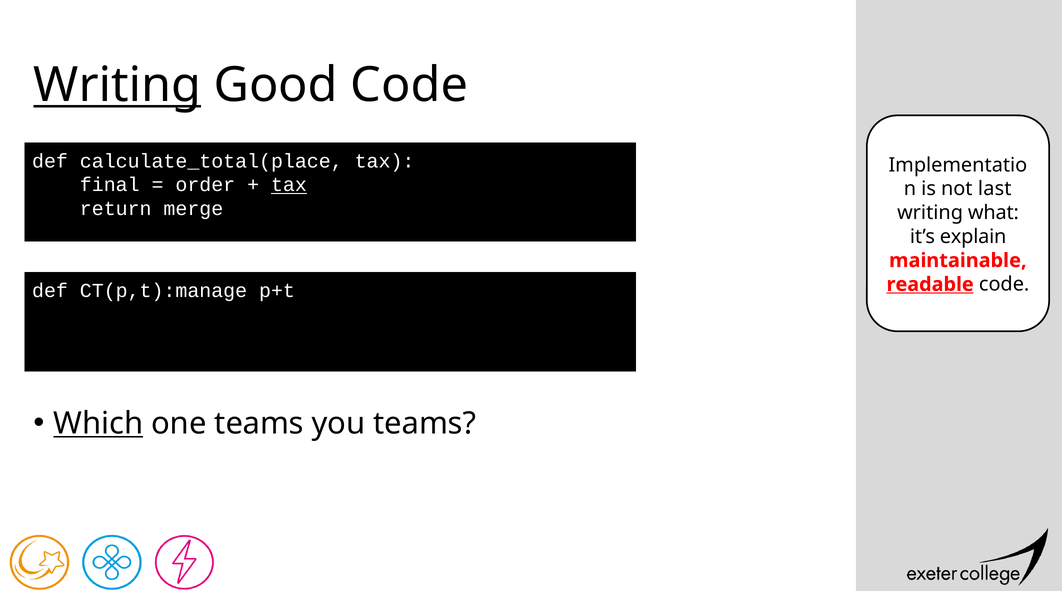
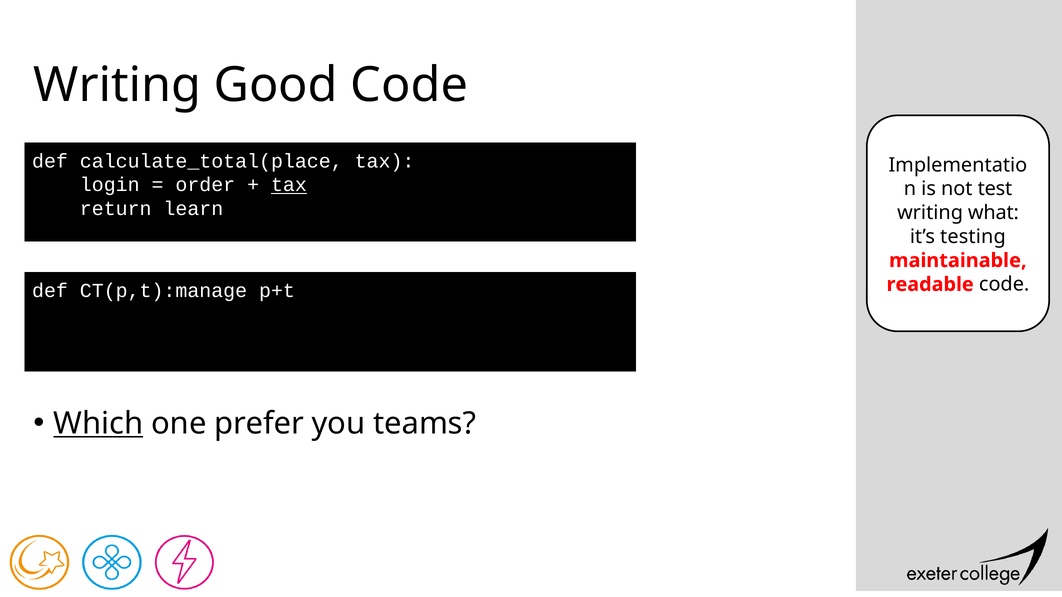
Writing underline: present -> none (117, 85)
final: final -> login (110, 185)
last: last -> test (995, 189)
merge: merge -> learn (193, 209)
explain: explain -> testing (973, 237)
readable underline: present -> none (930, 285)
one teams: teams -> prefer (259, 424)
